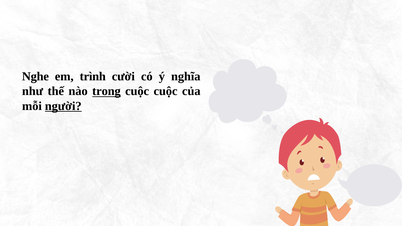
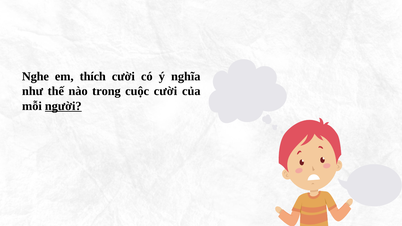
trình: trình -> thích (93, 77)
trong underline: present -> none (106, 91)
cuộc cuộc: cuộc -> cười (166, 91)
